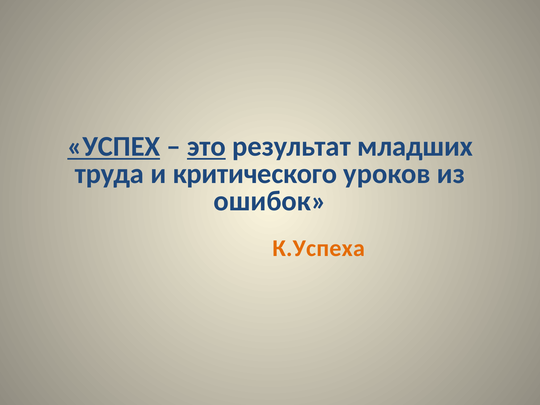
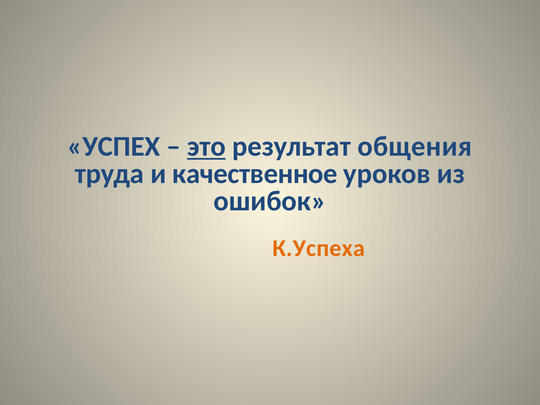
УСПЕХ underline: present -> none (114, 146)
младших: младших -> общения (415, 146)
критического: критического -> качественное (255, 174)
